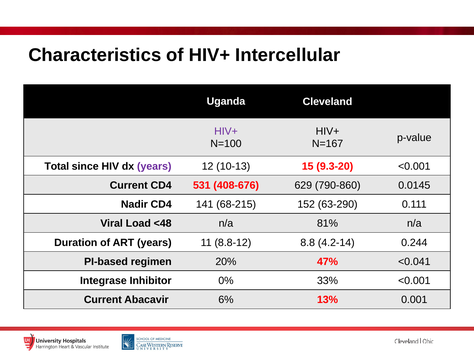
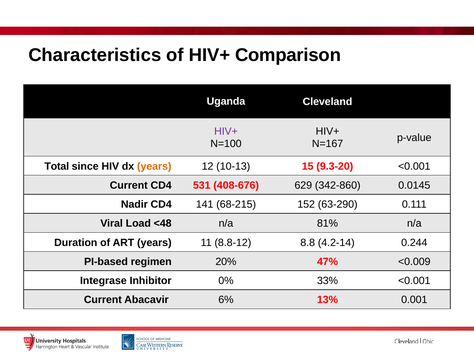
Intercellular: Intercellular -> Comparison (288, 55)
years colour: purple -> orange (154, 166)
790-860: 790-860 -> 342-860 (338, 186)
<0.041: <0.041 -> <0.009 (414, 262)
